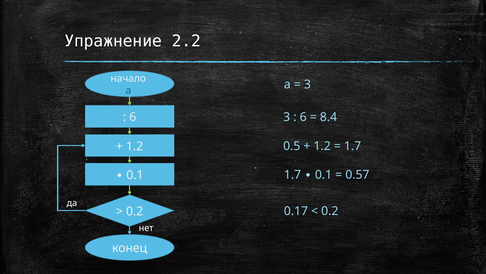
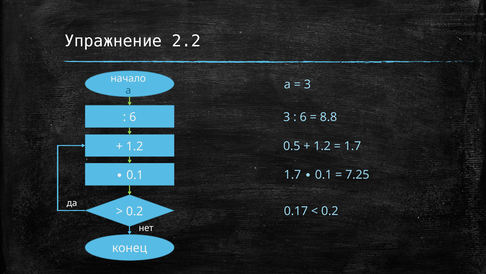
8.4: 8.4 -> 8.8 (328, 117)
0.57: 0.57 -> 7.25 (357, 175)
